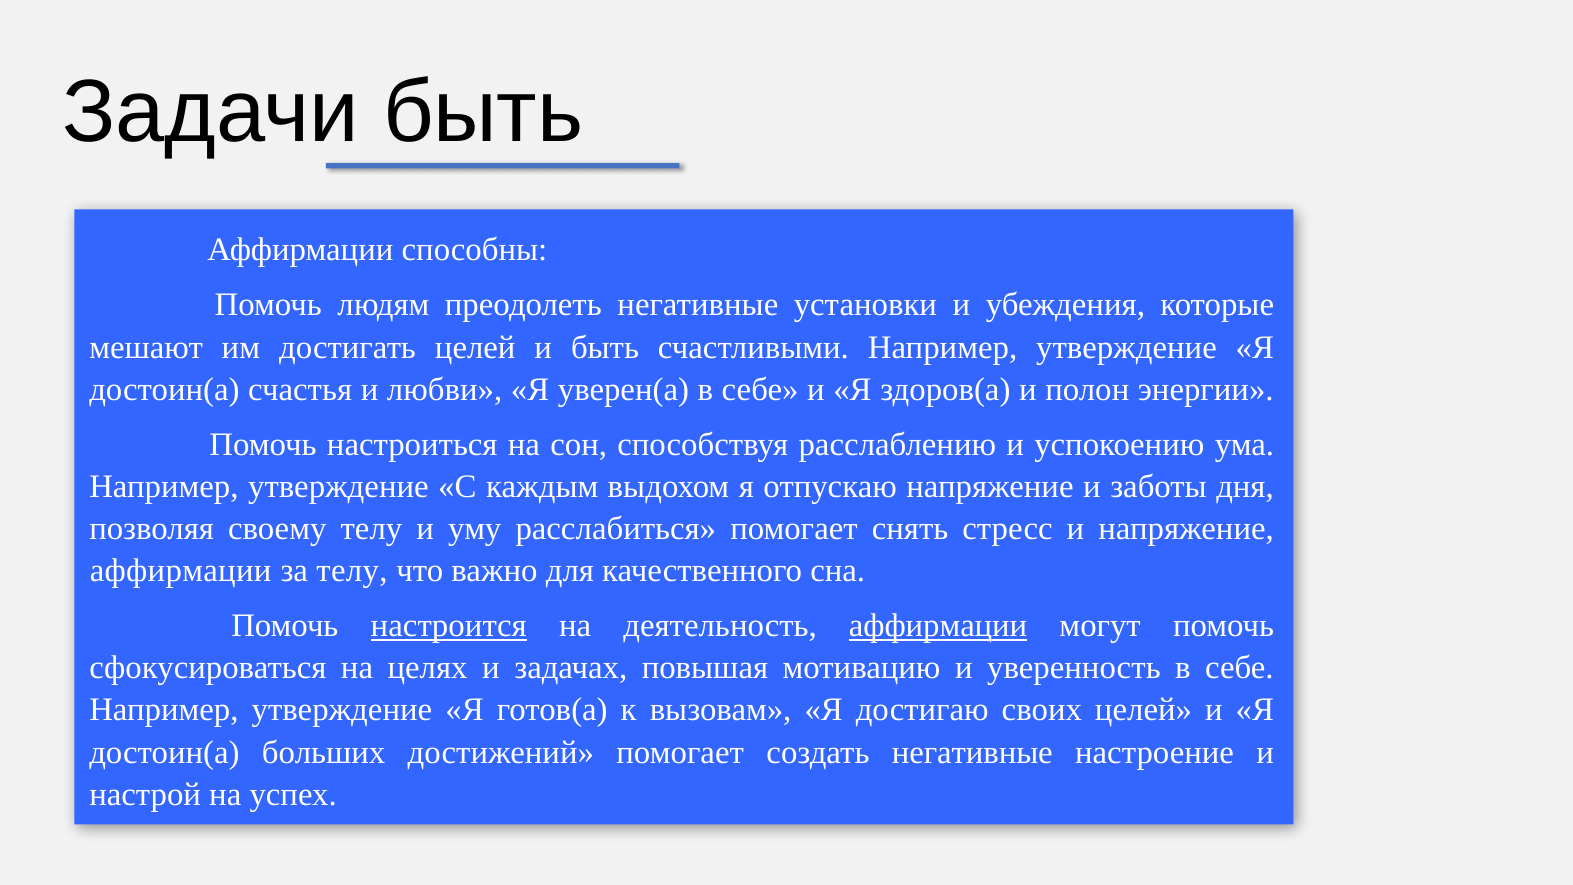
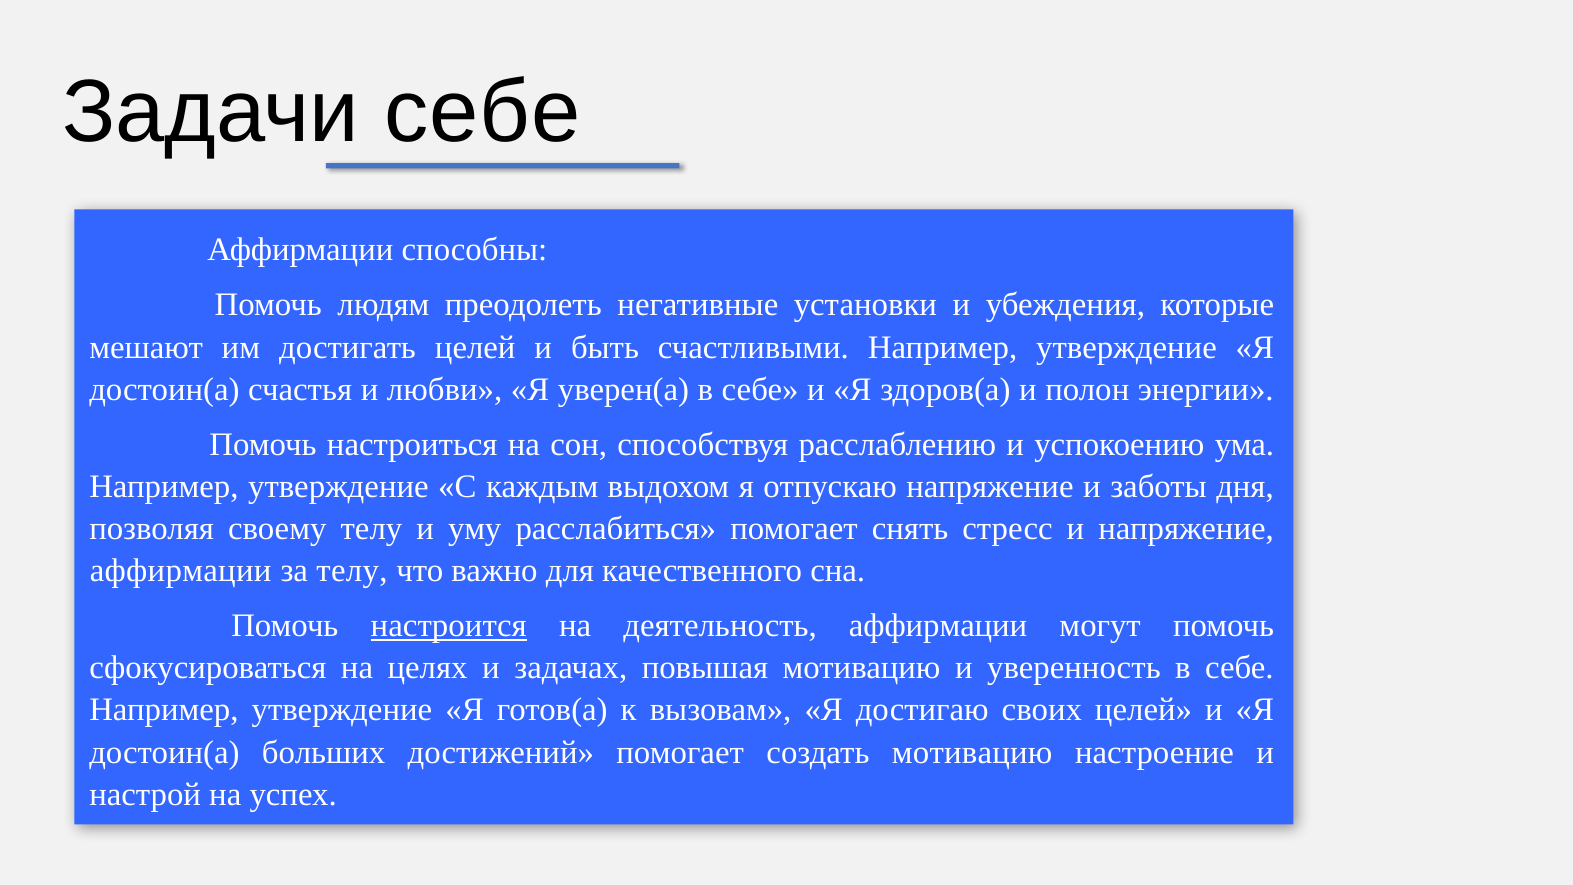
Задачи быть: быть -> себе (483, 112)
аффирмации underline: present -> none (938, 626)
создать негативные: негативные -> мотивацию (972, 752)
